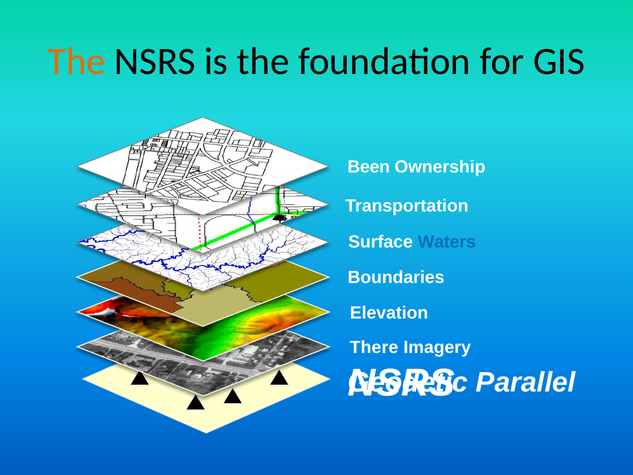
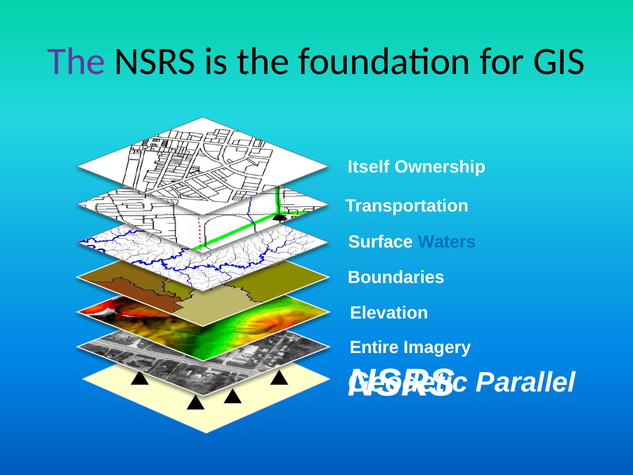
The colour: orange -> purple (76, 61)
Been: Been -> Itself (369, 167)
There: There -> Entire (374, 348)
